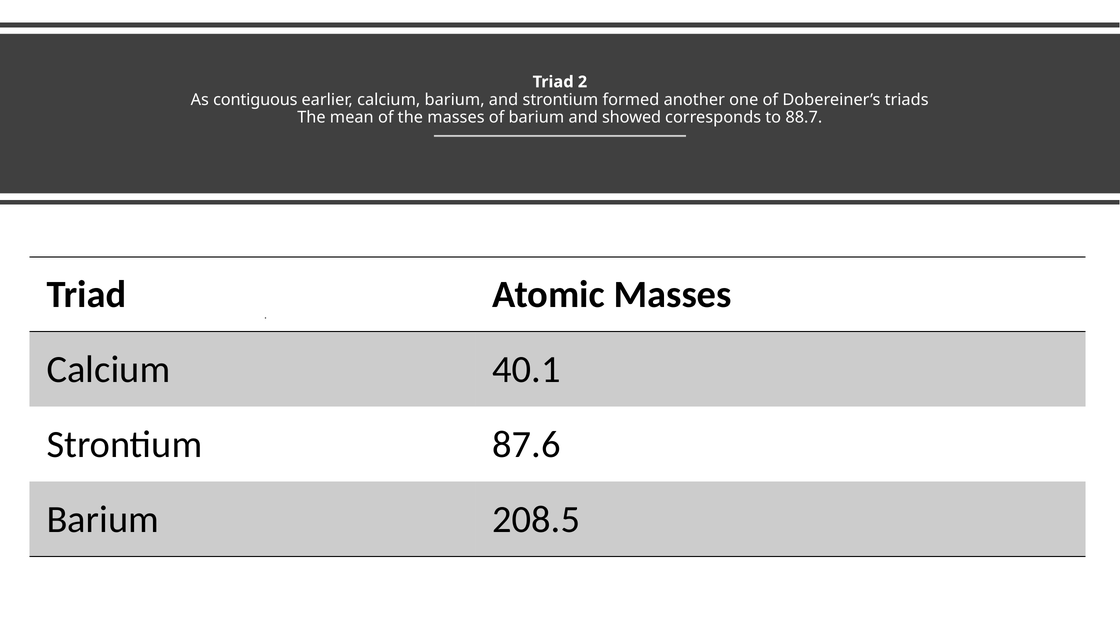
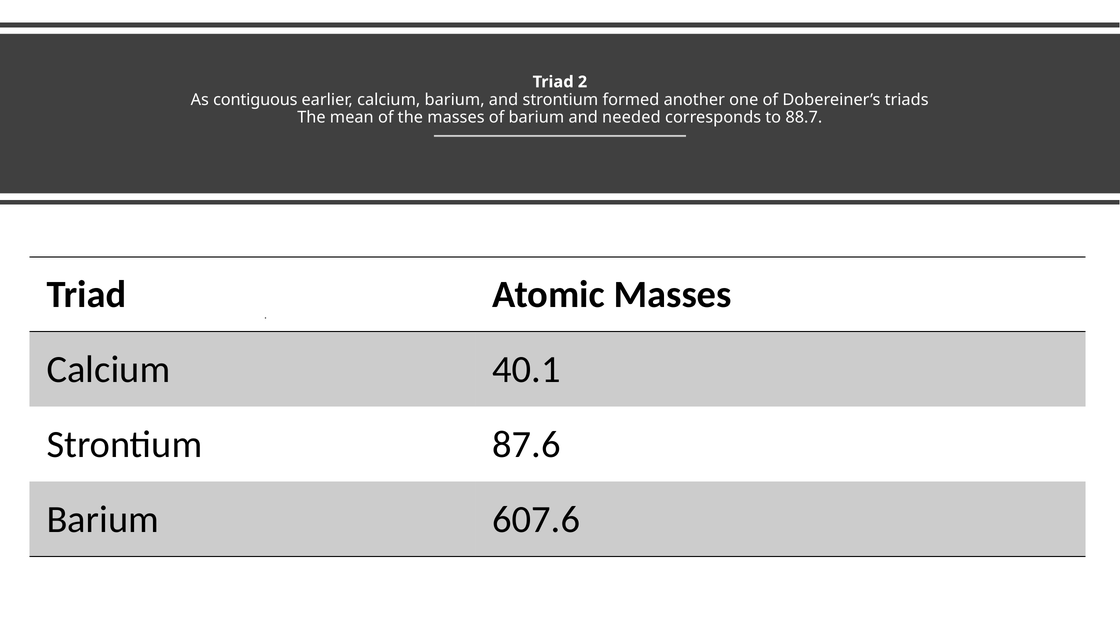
showed: showed -> needed (631, 117)
208.5: 208.5 -> 607.6 (536, 519)
